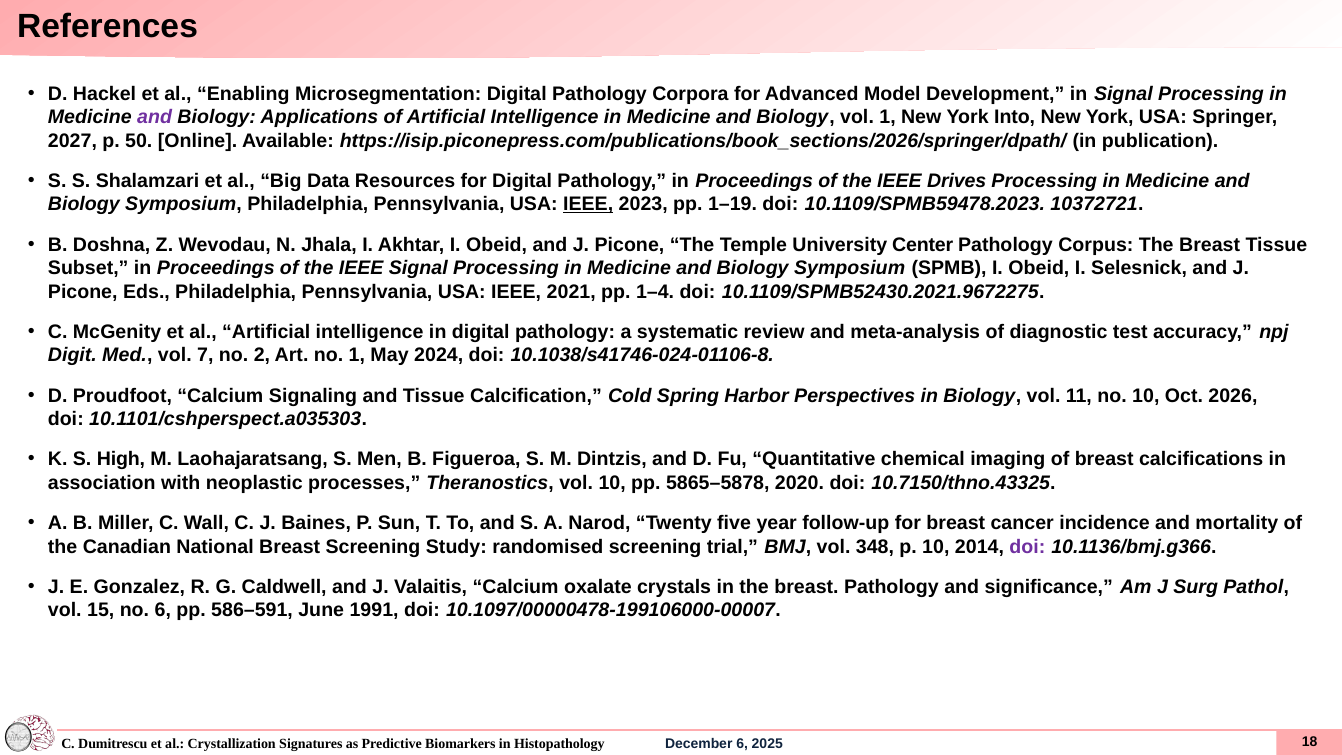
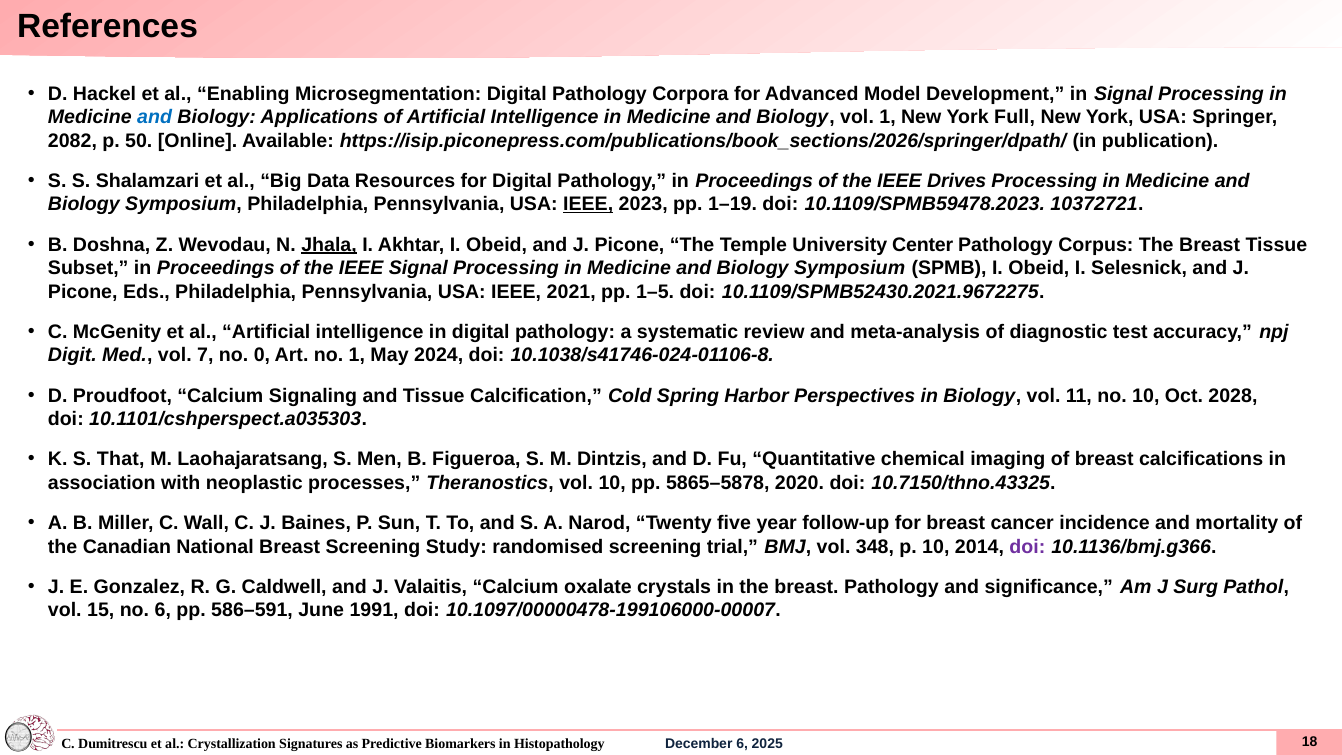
and colour: purple -> blue (155, 117)
Into: Into -> Full (1015, 117)
2027: 2027 -> 2082 (72, 141)
Jhala underline: none -> present (329, 245)
1–4: 1–4 -> 1–5 (655, 292)
2: 2 -> 0 (262, 355)
2026: 2026 -> 2028 (1233, 396)
High: High -> That (121, 459)
